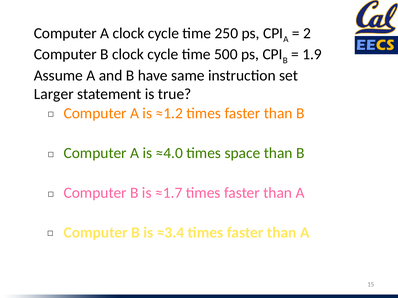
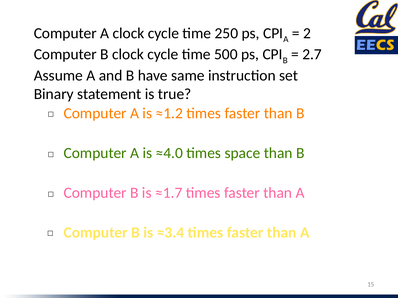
1.9: 1.9 -> 2.7 (312, 54)
Larger: Larger -> Binary (54, 94)
